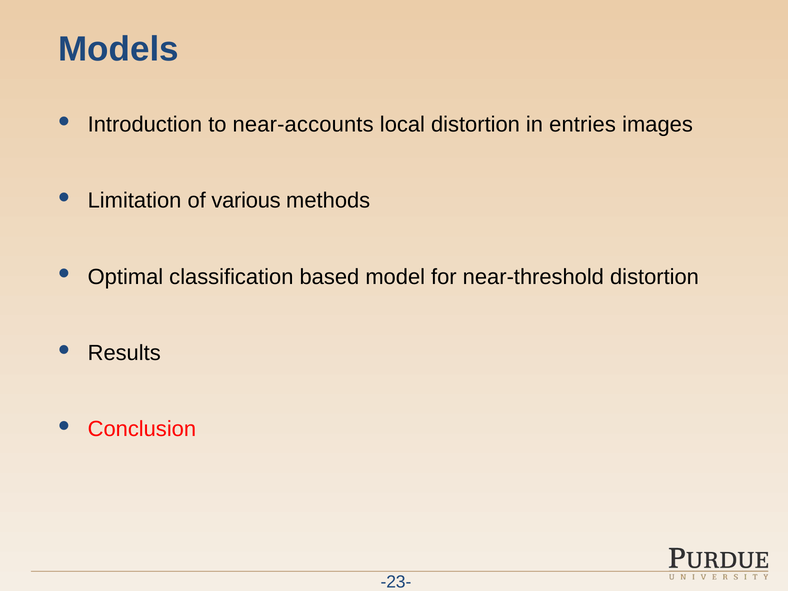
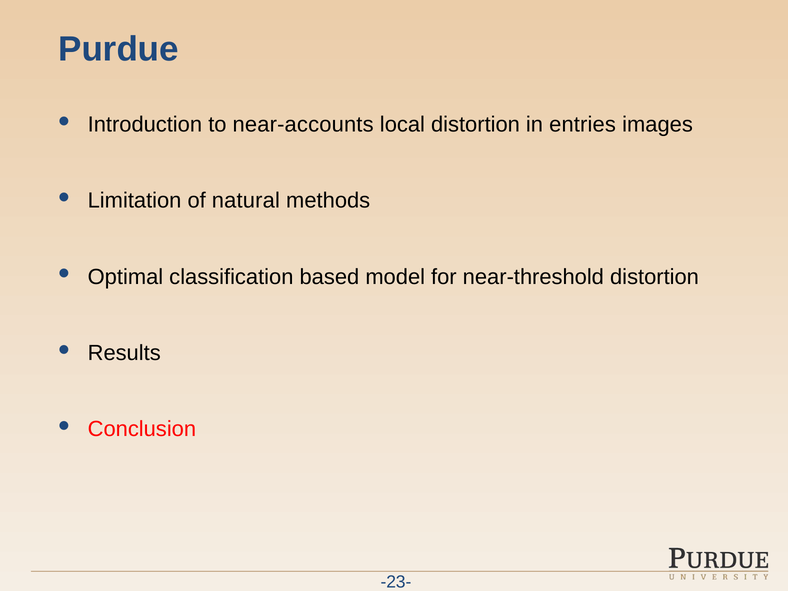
Models: Models -> Purdue (118, 49)
various: various -> natural (246, 201)
